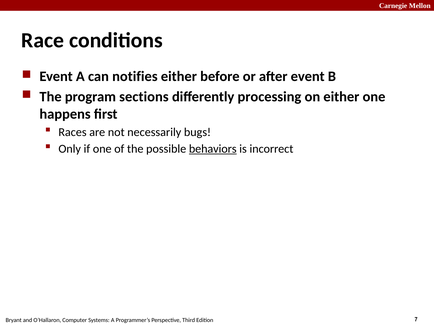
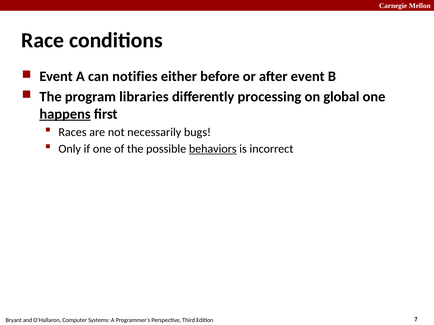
sections: sections -> libraries (144, 97)
on either: either -> global (341, 97)
happens underline: none -> present (65, 114)
